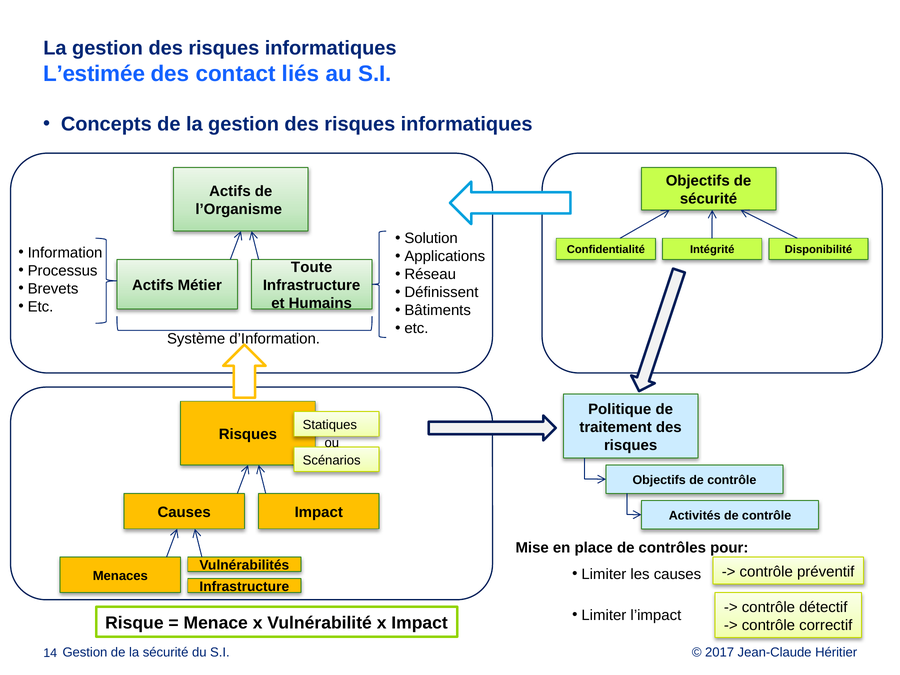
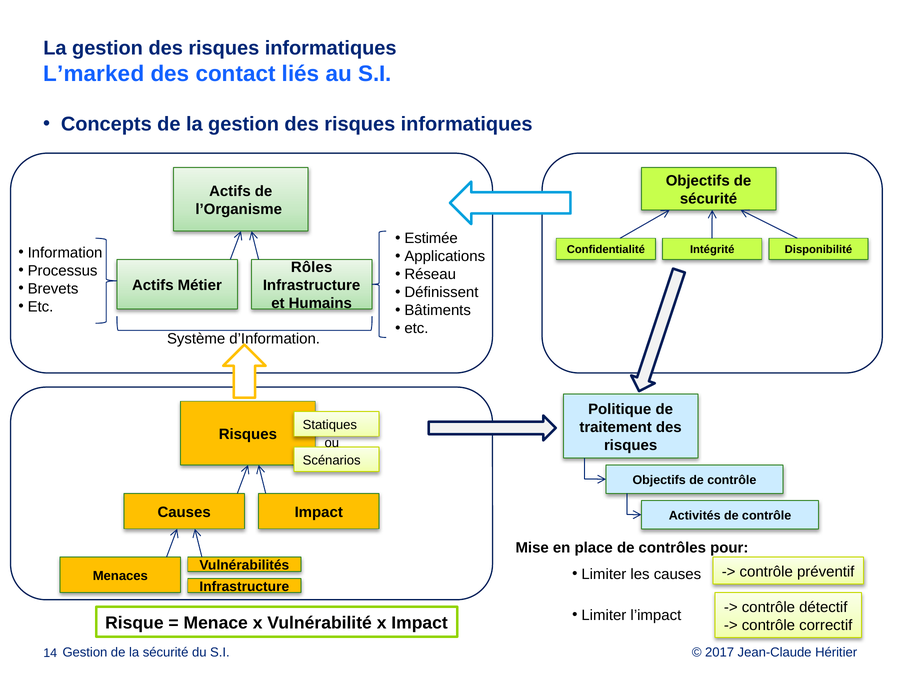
L’estimée: L’estimée -> L’marked (94, 74)
Solution: Solution -> Estimée (431, 239)
Toute: Toute -> Rôles (312, 267)
